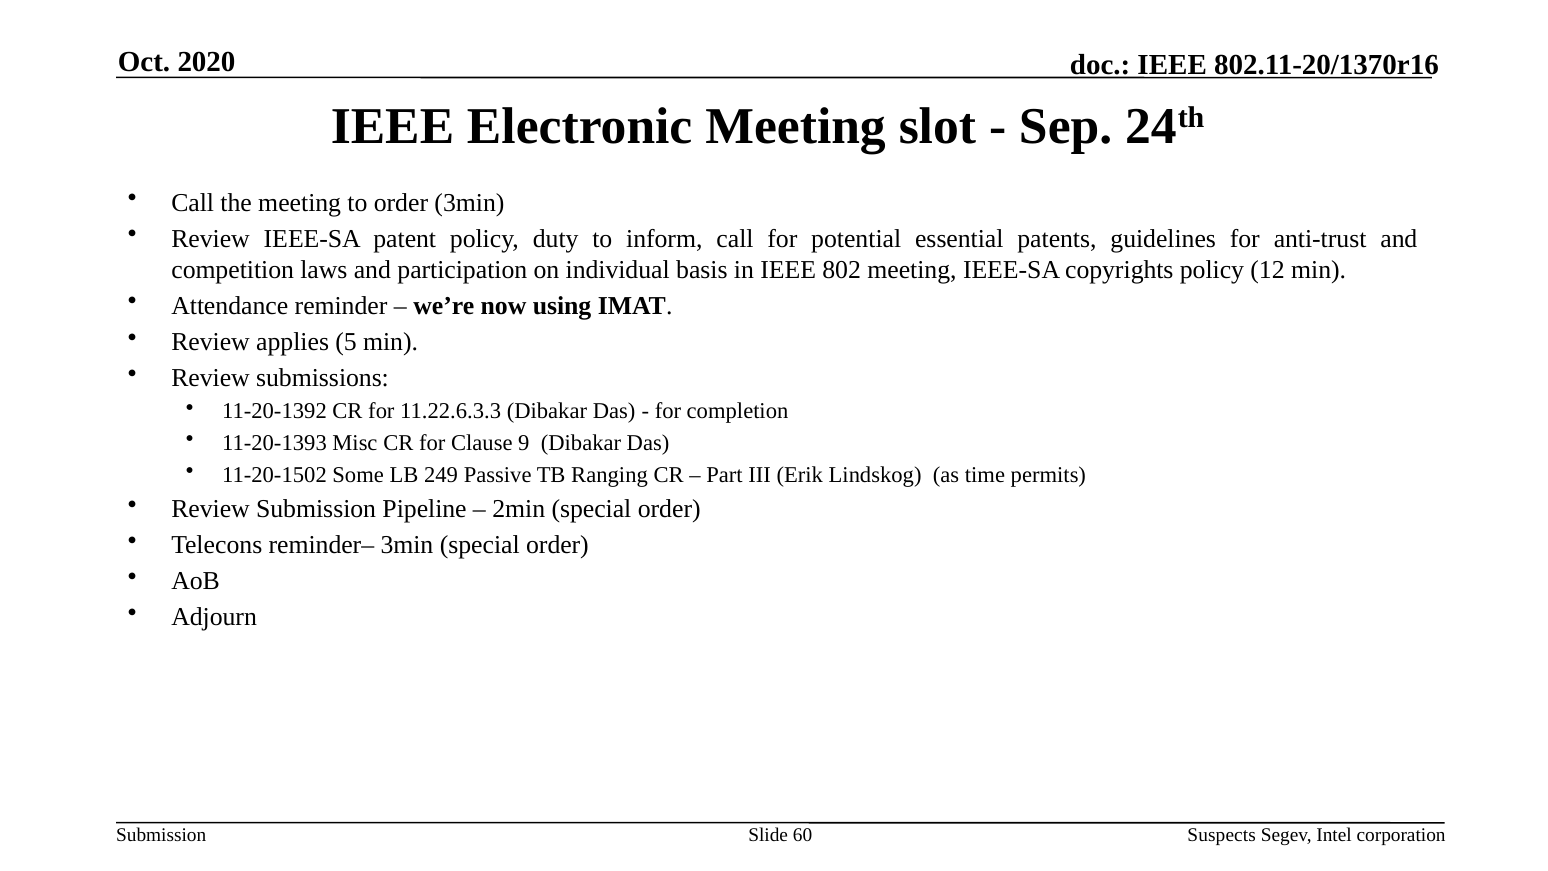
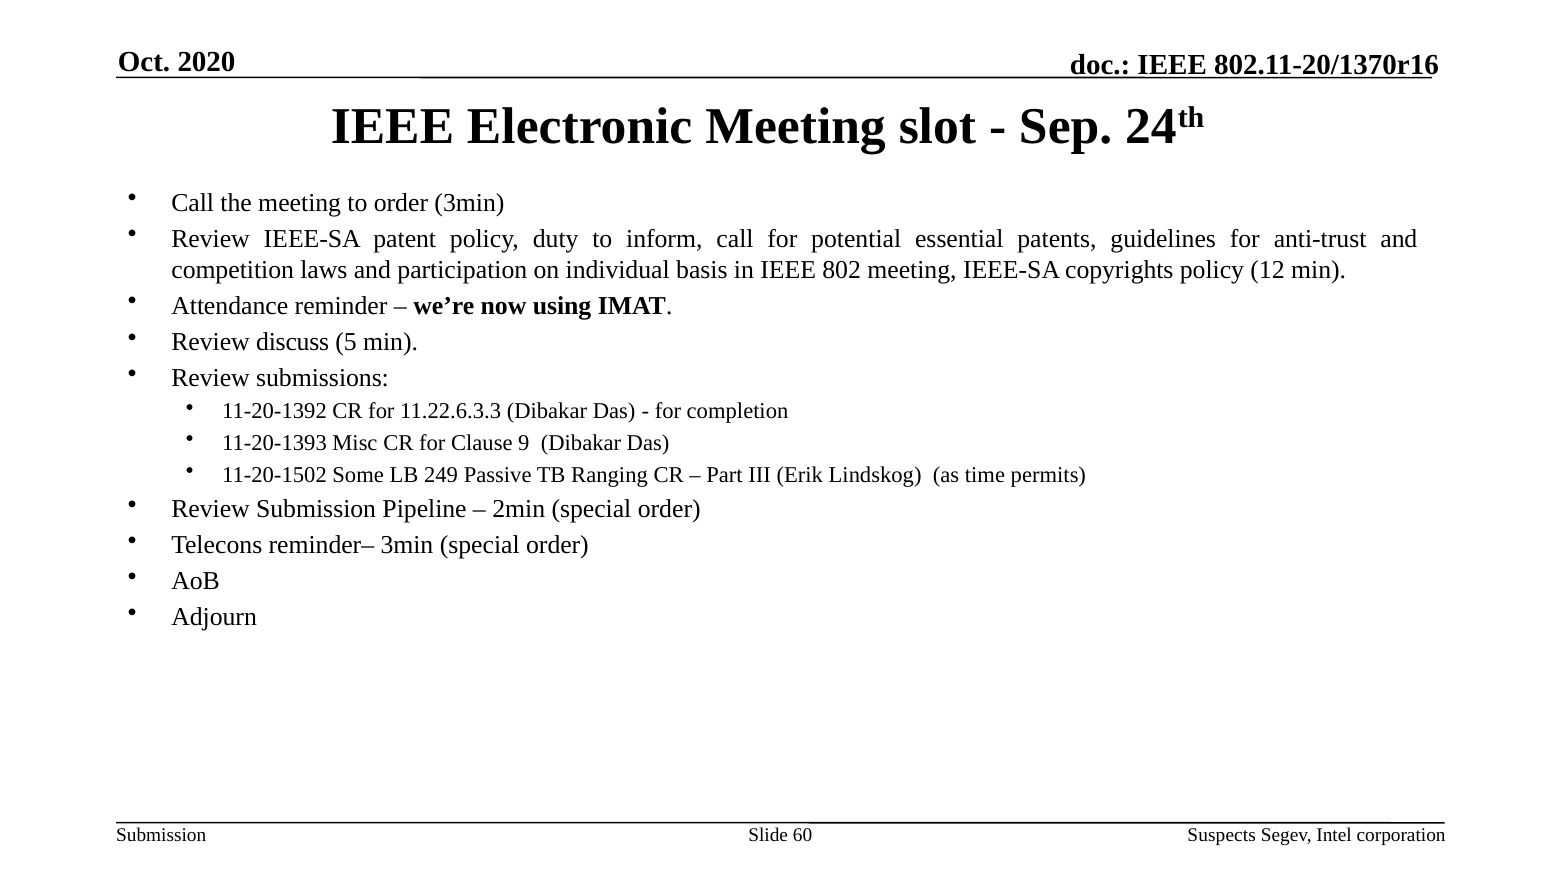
applies: applies -> discuss (293, 342)
